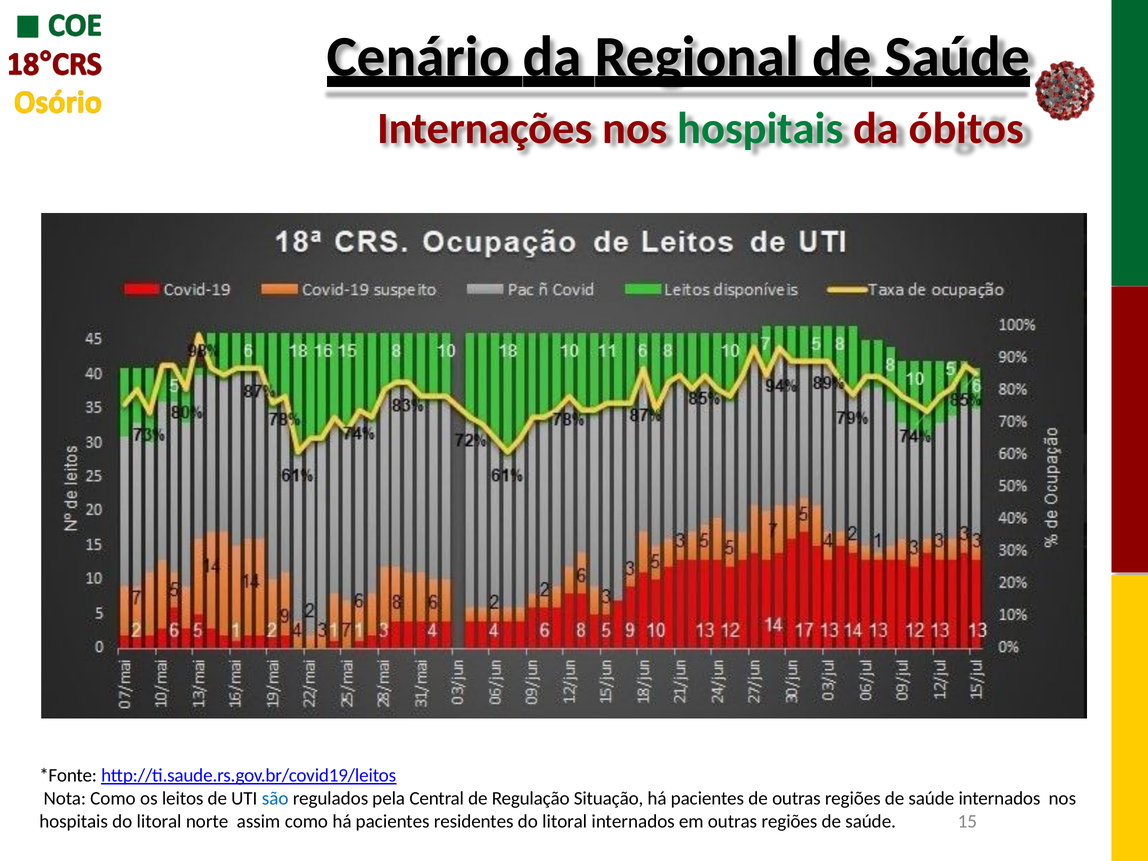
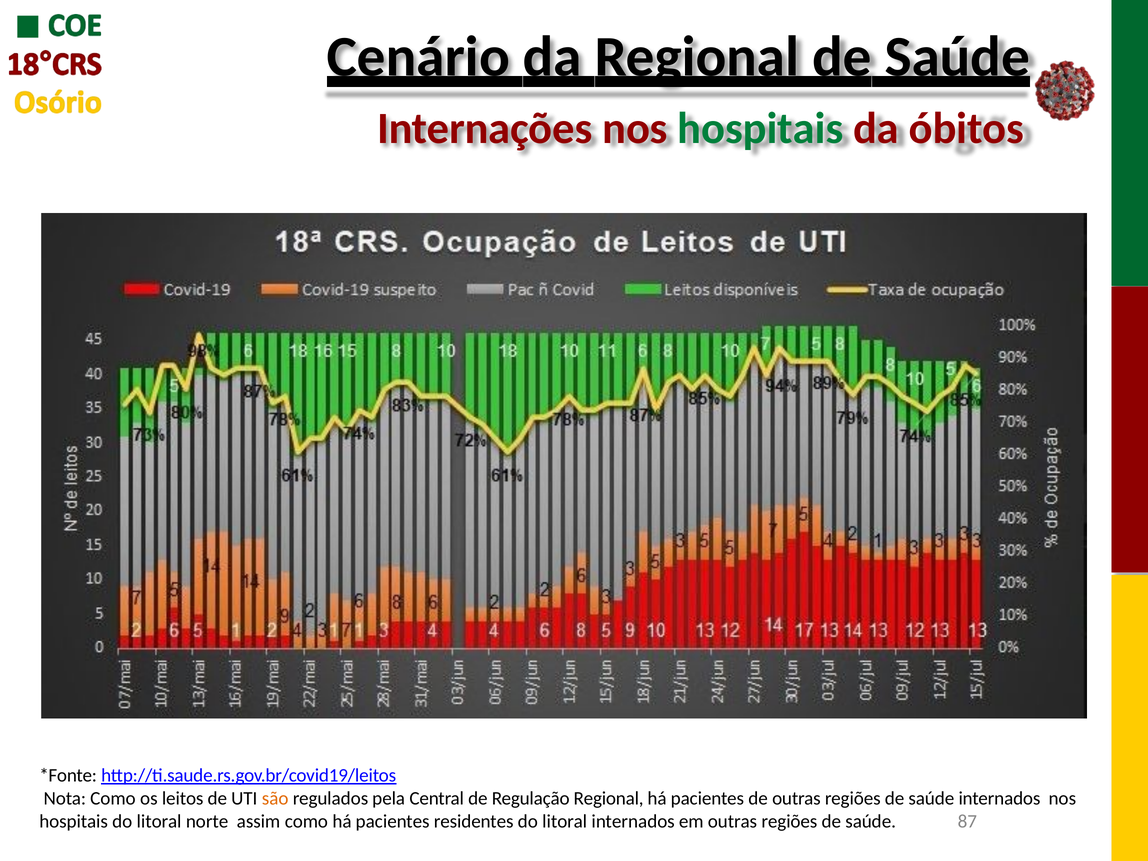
são colour: blue -> orange (275, 799)
Regulação Situação: Situação -> Regional (609, 799)
15: 15 -> 87 (967, 822)
